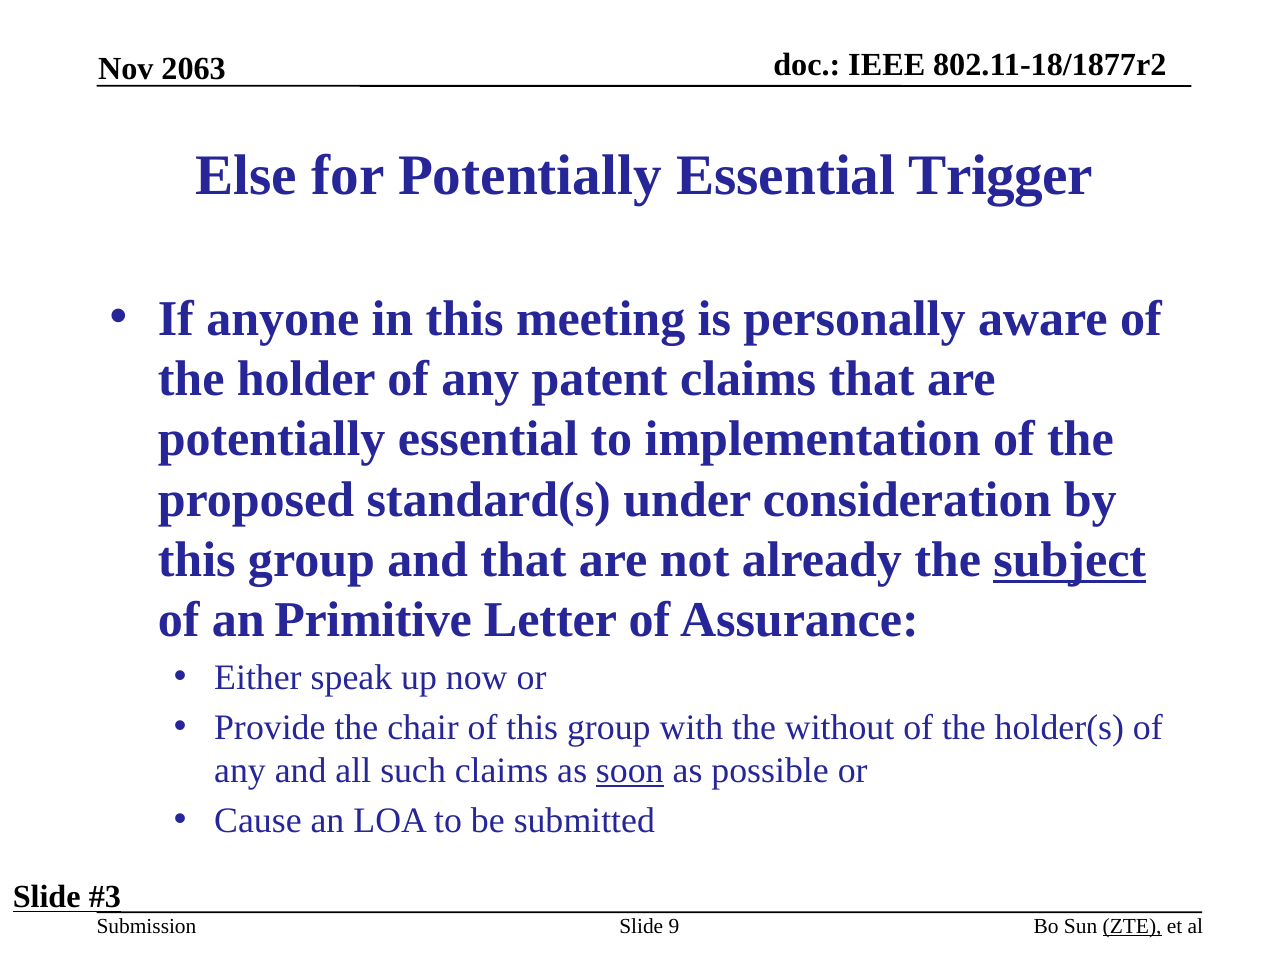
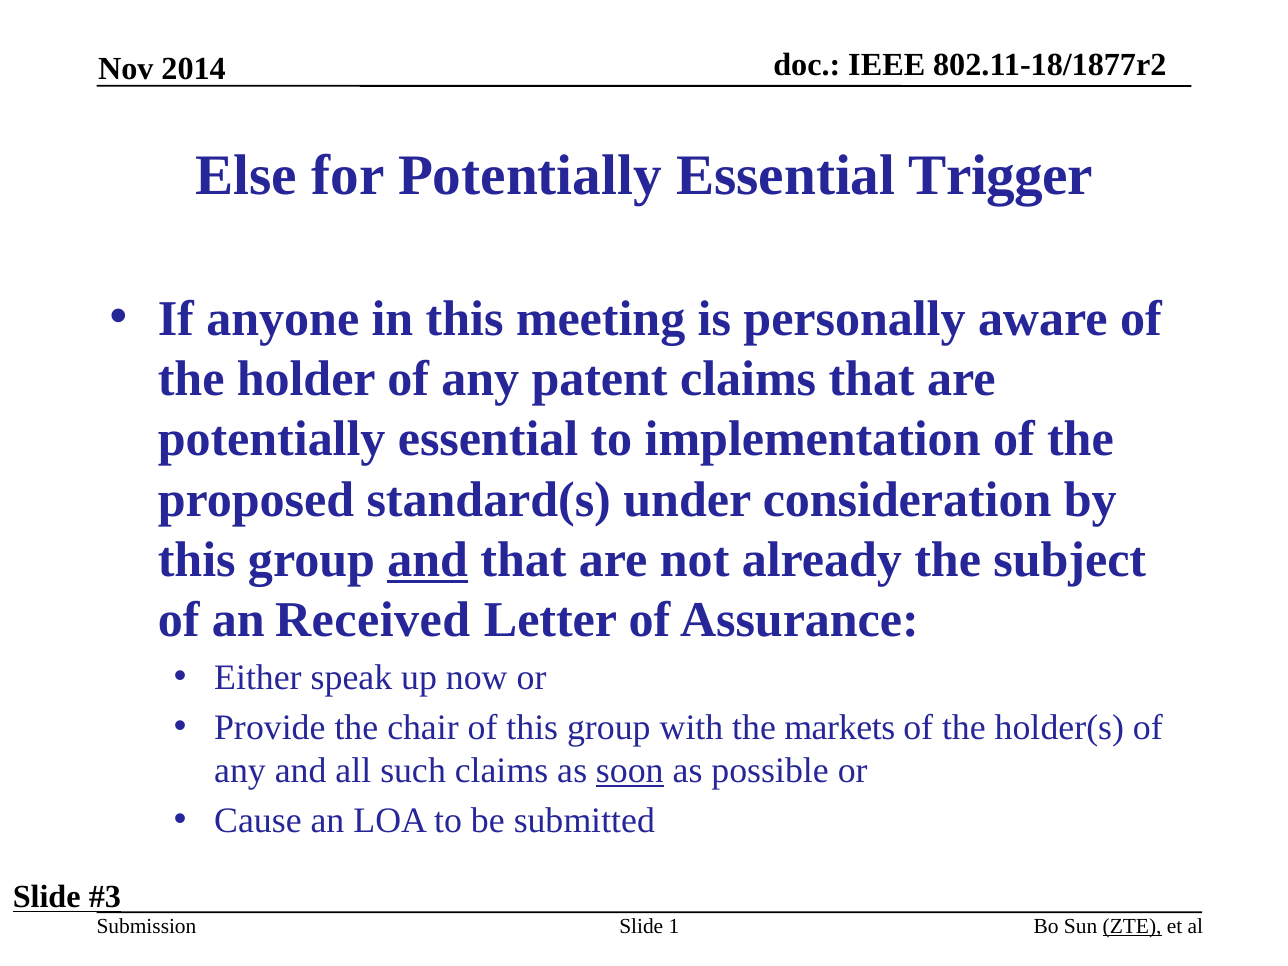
2063: 2063 -> 2014 (194, 69)
and underline: none -> present (428, 560)
subject underline: present -> none (1070, 560)
Primitive: Primitive -> Received (373, 620)
without: without -> markets (840, 728)
9: 9 -> 1 (674, 926)
